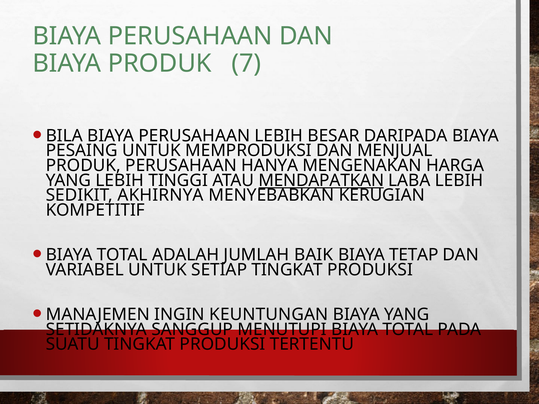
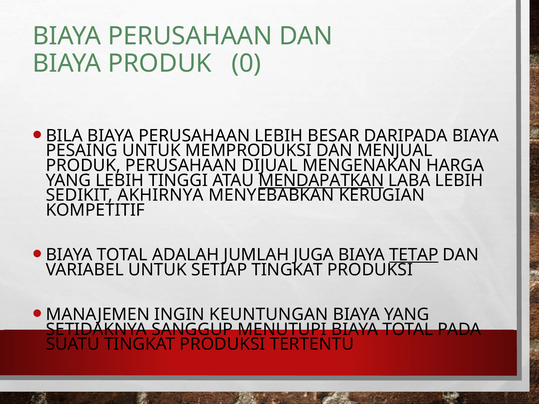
7: 7 -> 0 (246, 63)
HANYA: HANYA -> DIJUAL (270, 166)
BAIK: BAIK -> JUGA (314, 255)
TETAP underline: none -> present (414, 255)
